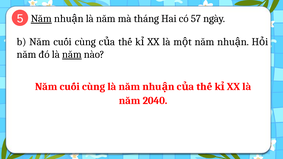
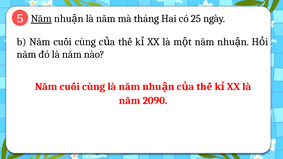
57: 57 -> 25 (196, 19)
năm underline: present -> none (72, 54)
2040: 2040 -> 2090 (155, 101)
